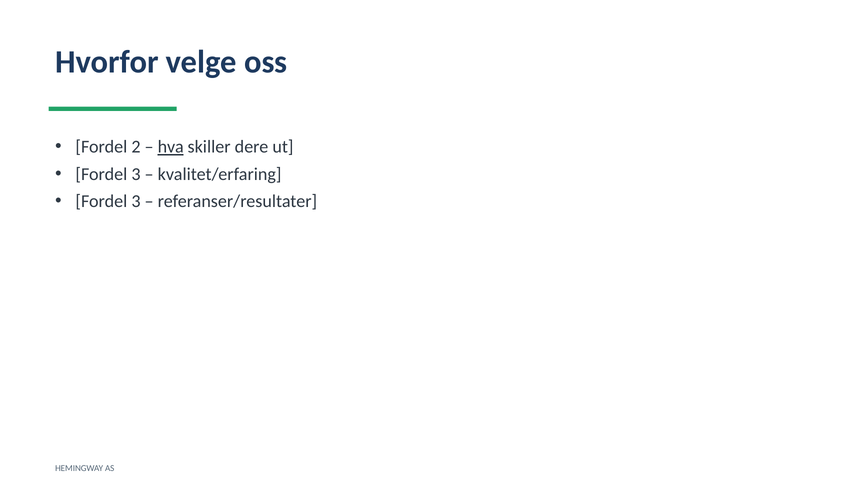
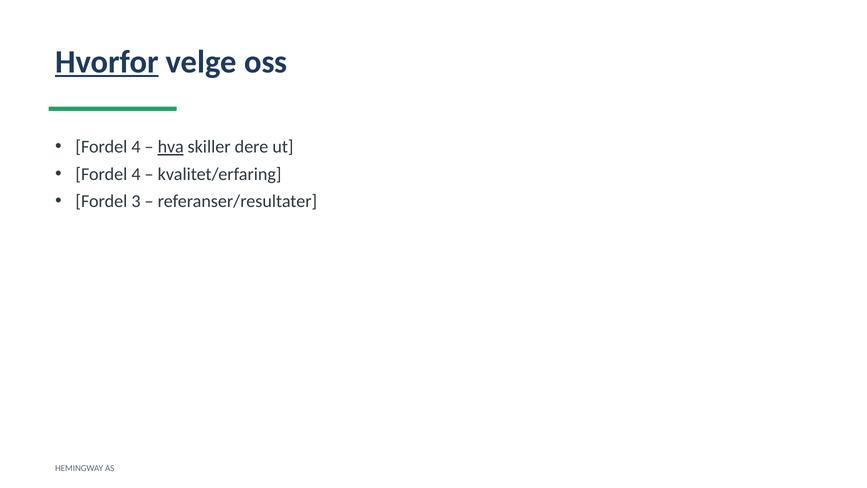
Hvorfor underline: none -> present (107, 62)
2: 2 -> 4 (136, 147)
3: 3 -> 4 (136, 174)
